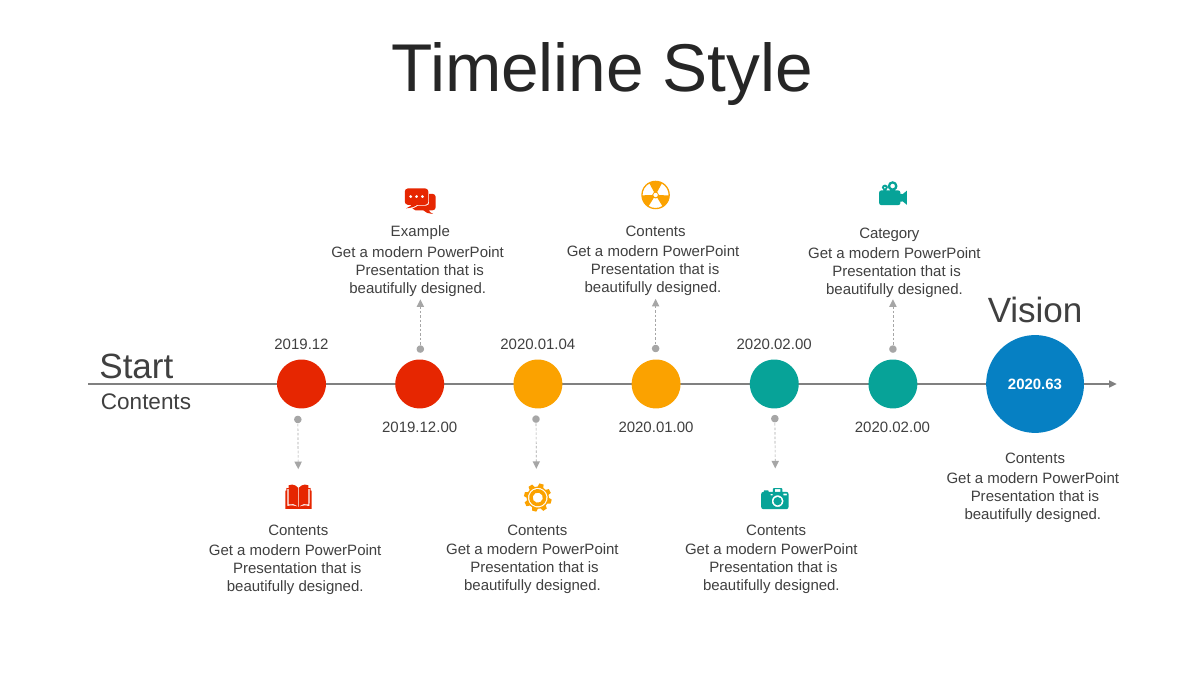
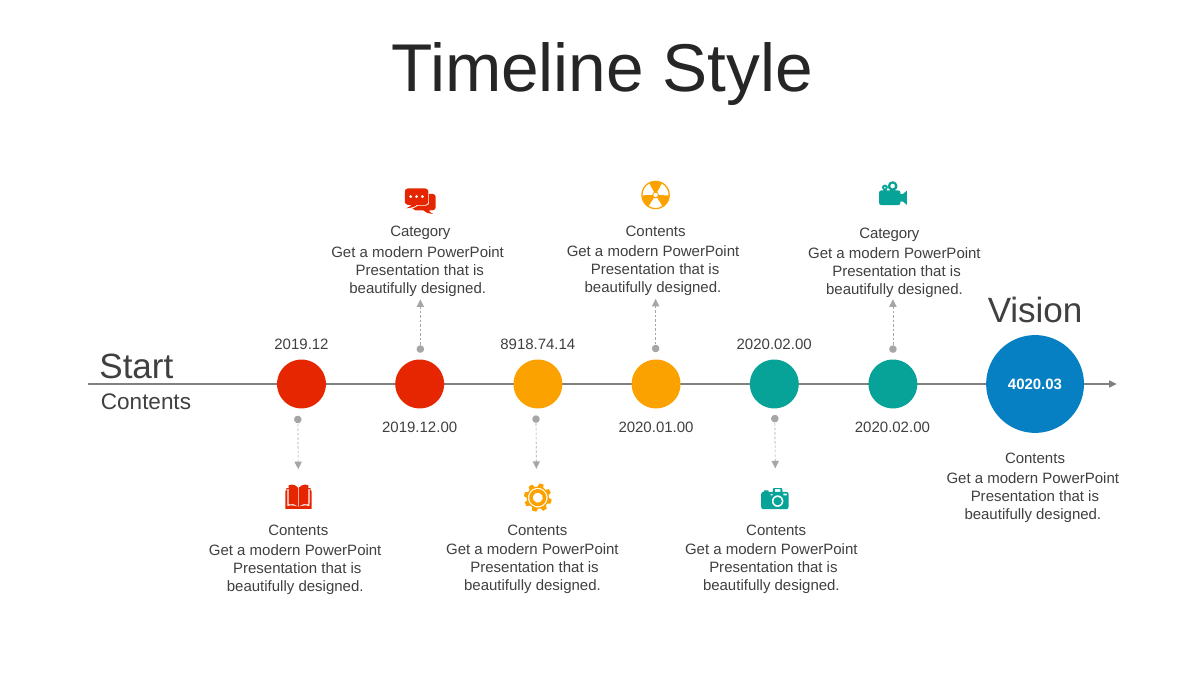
Example: Example -> Category (420, 232)
2020.01.04: 2020.01.04 -> 8918.74.14 (538, 345)
2020.63: 2020.63 -> 4020.03 (1035, 385)
